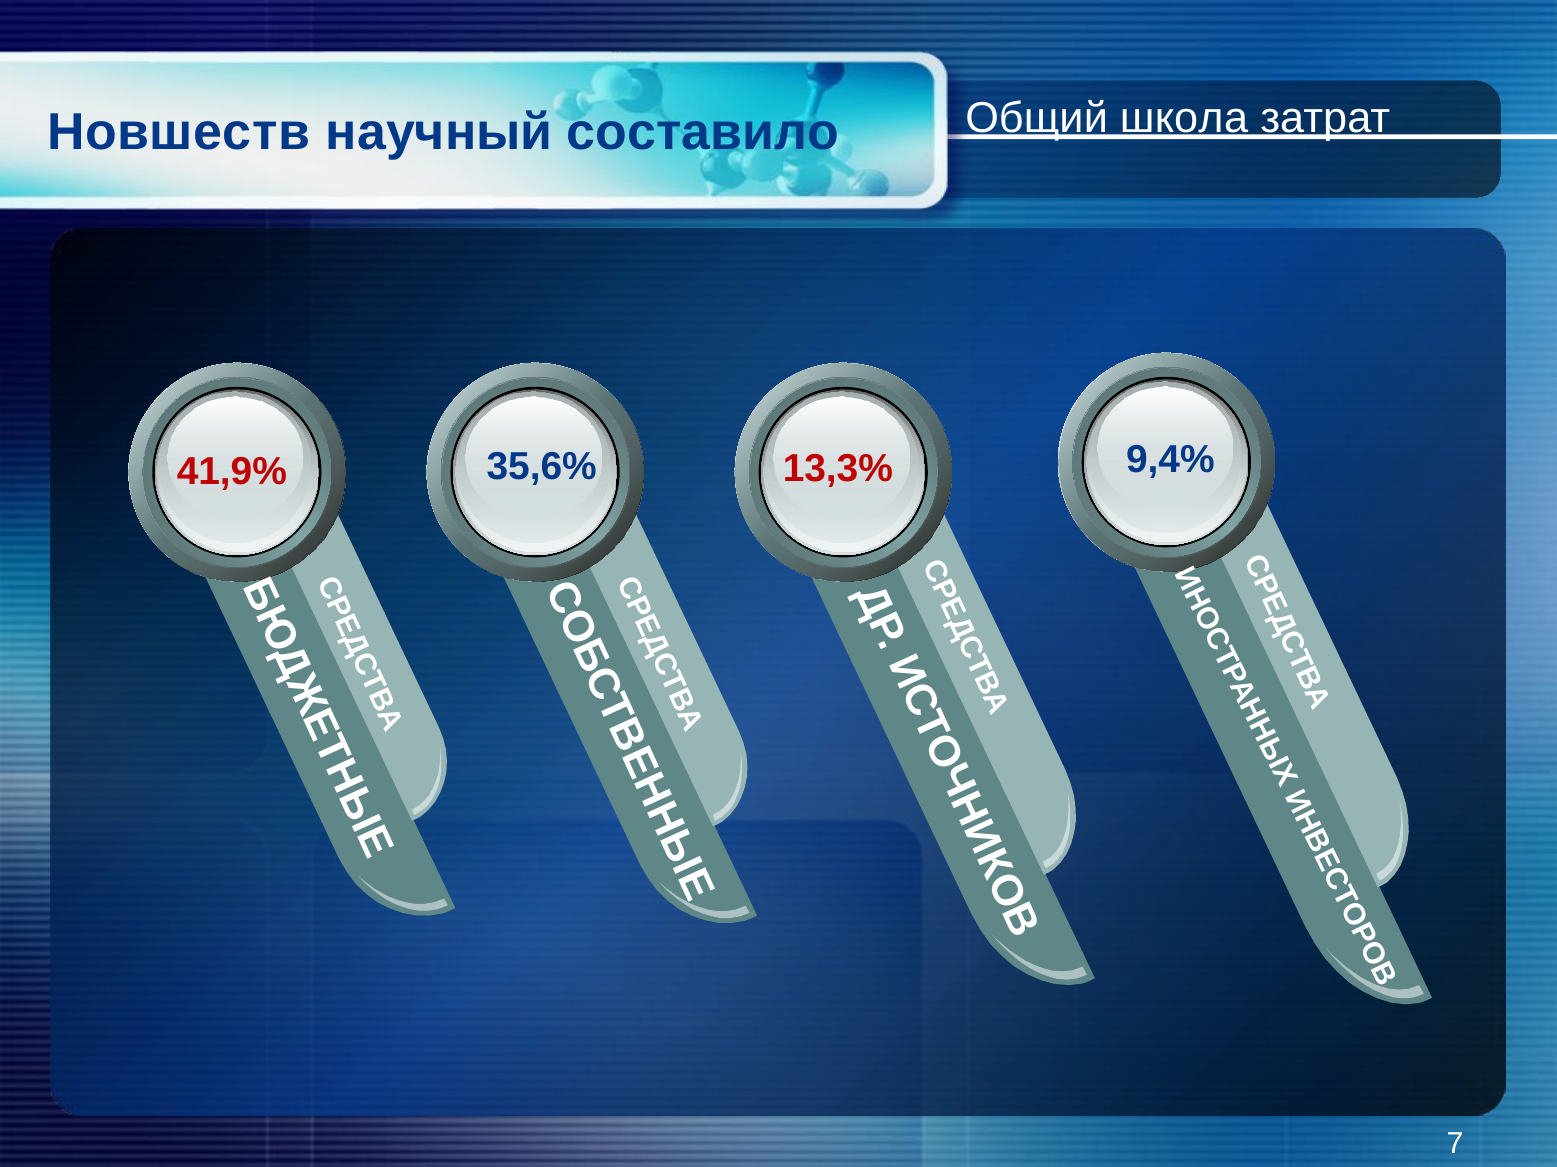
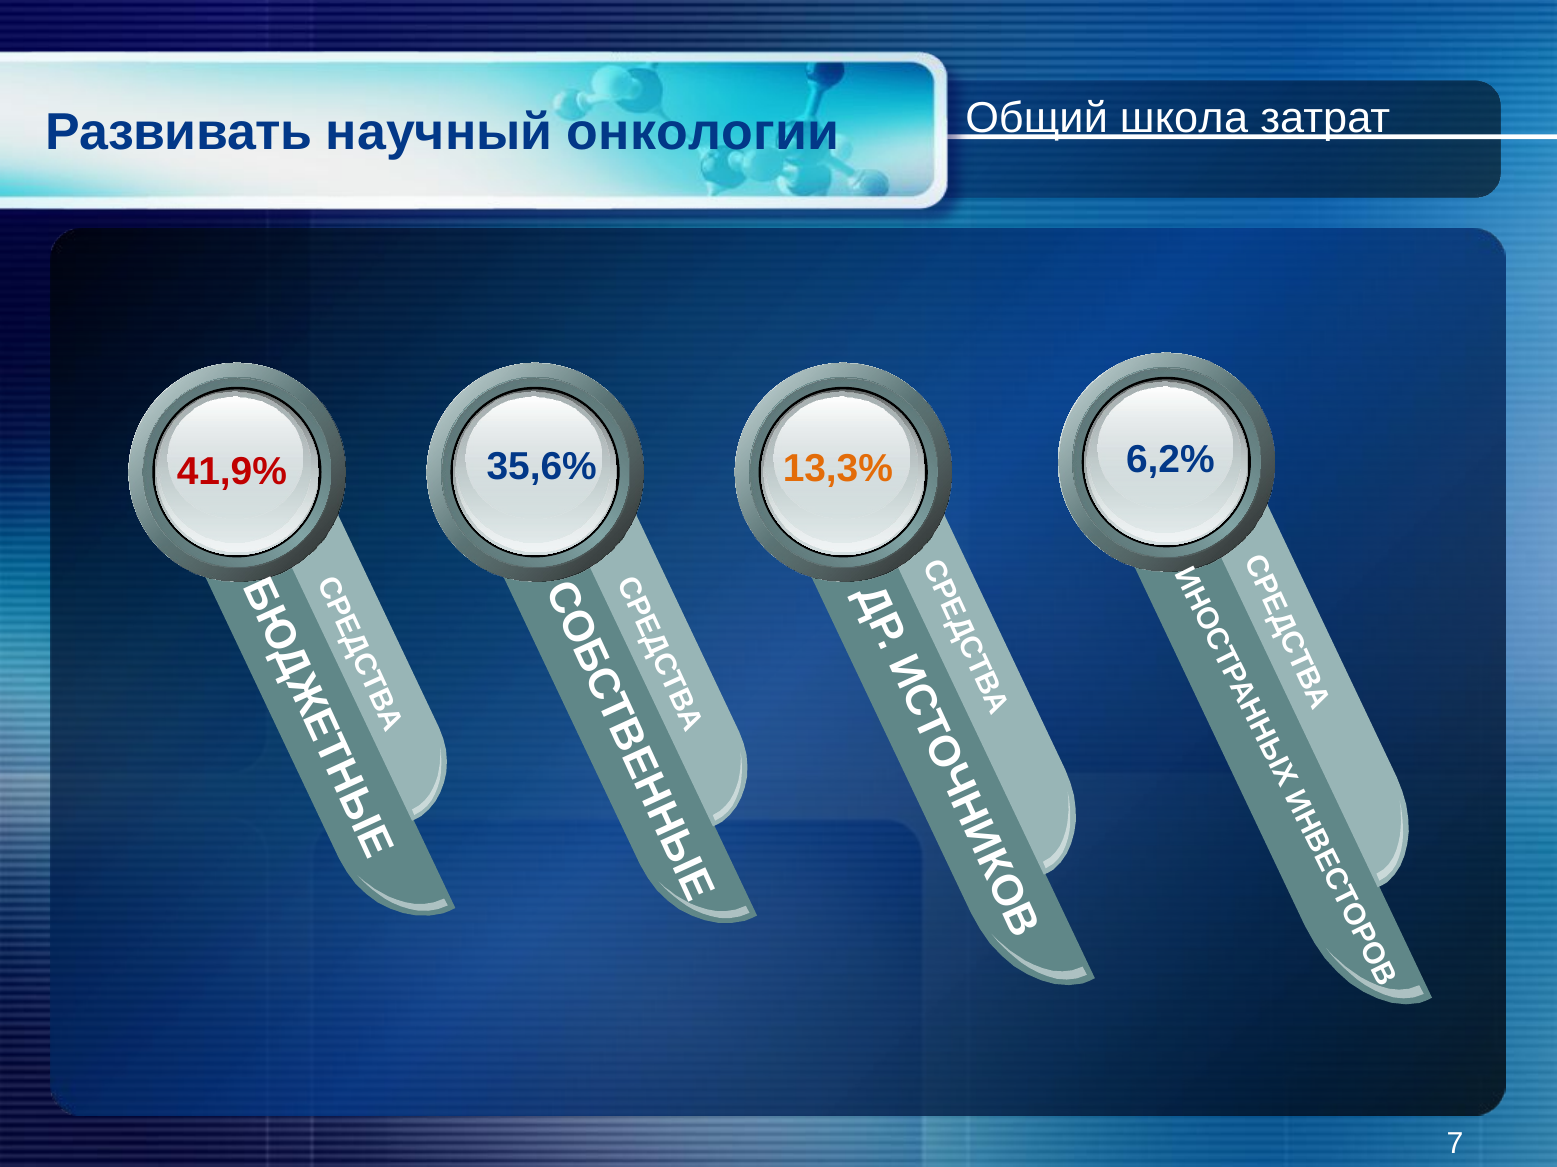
Новшеств: Новшеств -> Развивать (179, 133)
составило: составило -> онкологии (703, 133)
9,4%: 9,4% -> 6,2% (1170, 460)
13,3% colour: red -> orange (838, 469)
